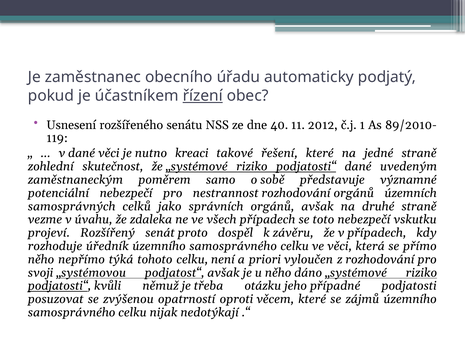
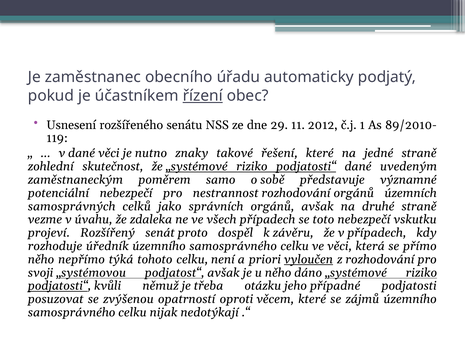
40: 40 -> 29 (279, 125)
kreaci: kreaci -> znaky (192, 153)
vyloučen underline: none -> present (308, 259)
